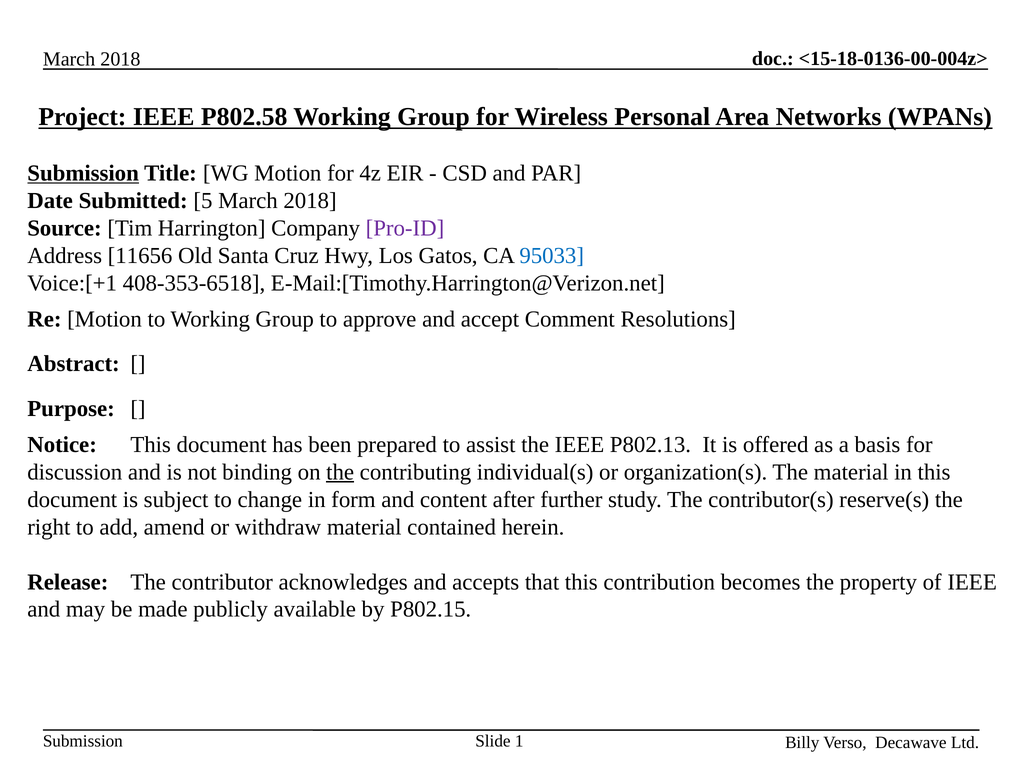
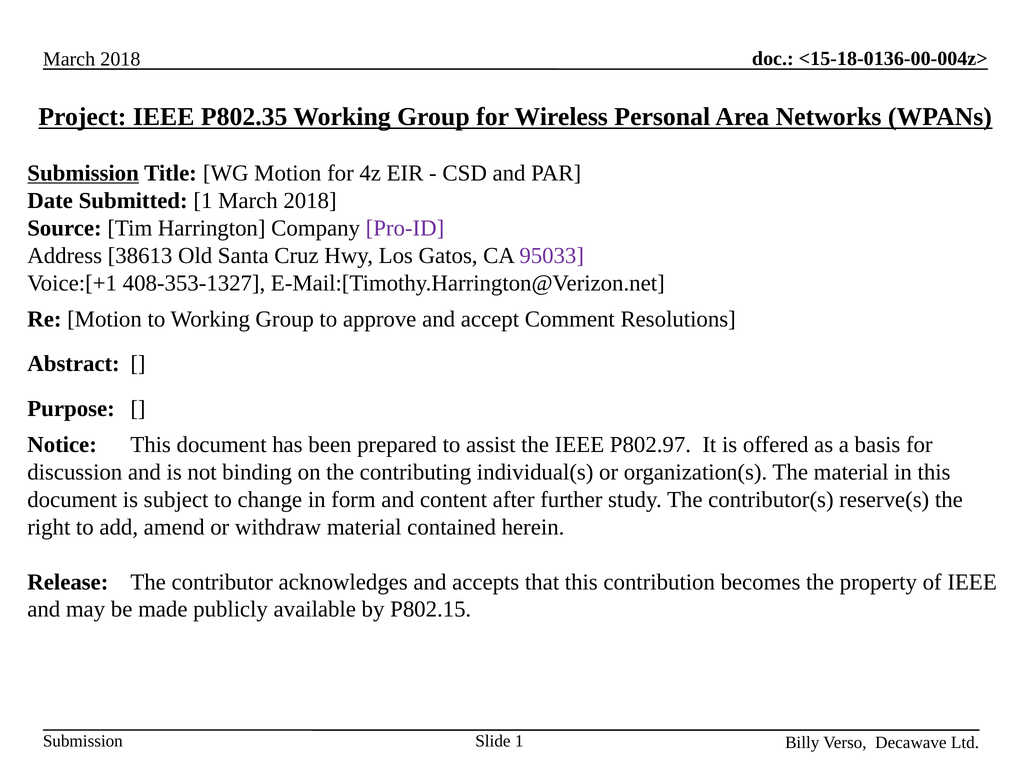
P802.58: P802.58 -> P802.35 (244, 117)
Submitted 5: 5 -> 1 (203, 201)
11656: 11656 -> 38613 (140, 256)
95033 colour: blue -> purple (552, 256)
408-353-6518: 408-353-6518 -> 408-353-1327 (194, 283)
P802.13: P802.13 -> P802.97 (650, 445)
the underline: present -> none (340, 472)
